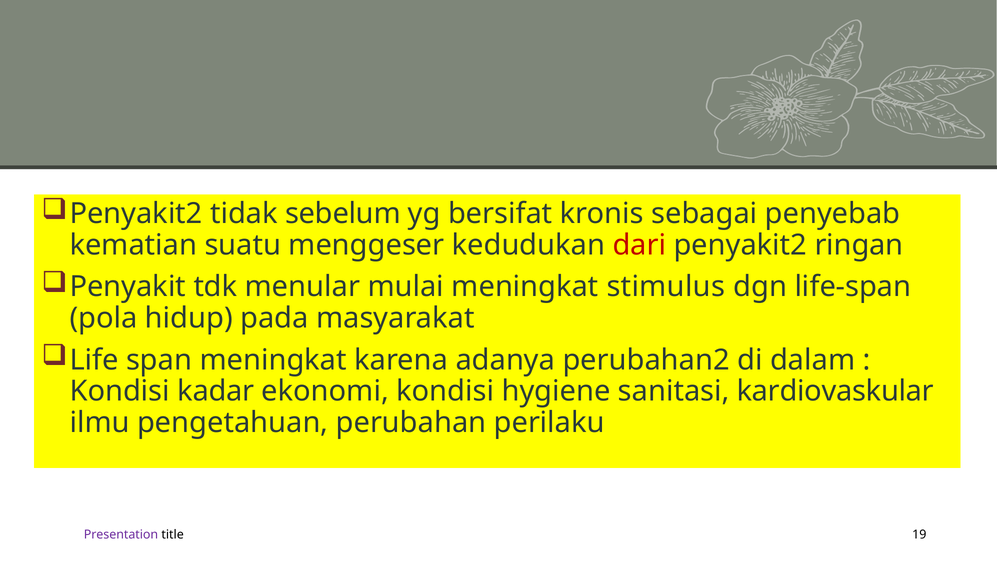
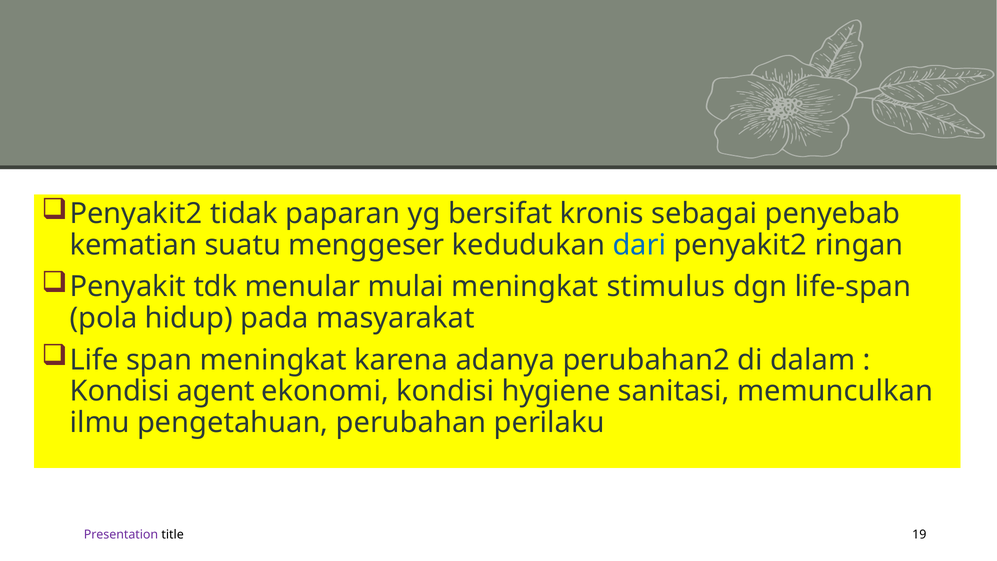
sebelum: sebelum -> paparan (343, 214)
dari colour: red -> blue (639, 245)
kadar: kadar -> agent (216, 391)
kardiovaskular: kardiovaskular -> memunculkan (835, 391)
